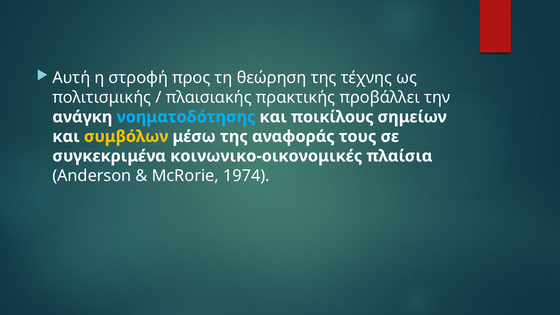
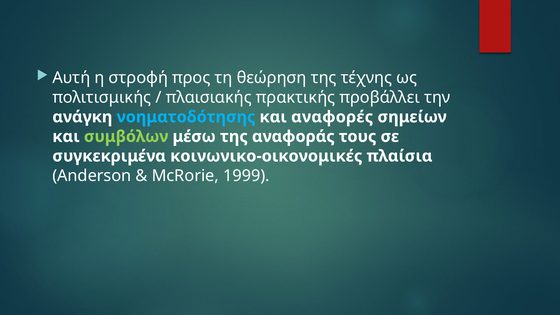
ποικίλους: ποικίλους -> αναφορές (332, 117)
συμβόλων colour: yellow -> light green (126, 137)
1974: 1974 -> 1999 (246, 176)
